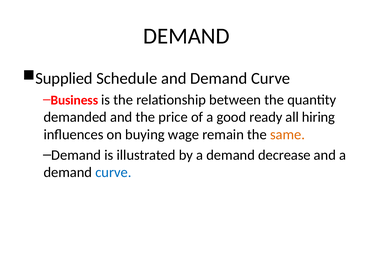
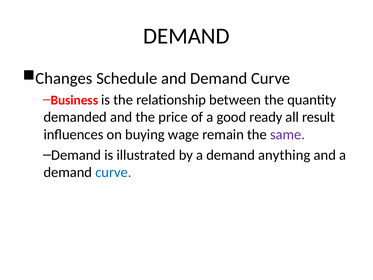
Supplied: Supplied -> Changes (64, 78)
hiring: hiring -> result (319, 117)
same colour: orange -> purple (288, 134)
decrease: decrease -> anything (284, 155)
